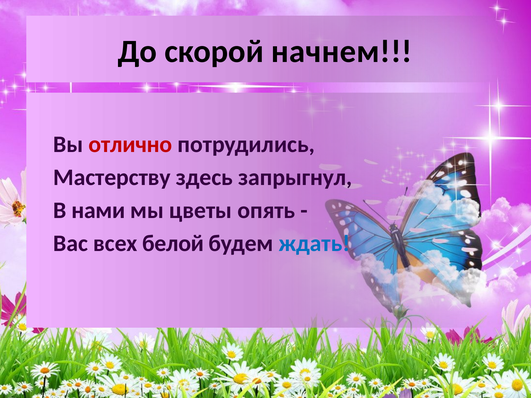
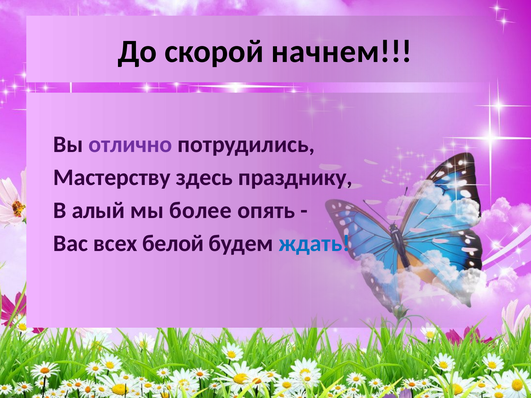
отлично colour: red -> purple (130, 144)
запрыгнул: запрыгнул -> празднику (295, 177)
нами: нами -> алый (98, 211)
цветы: цветы -> более (200, 211)
